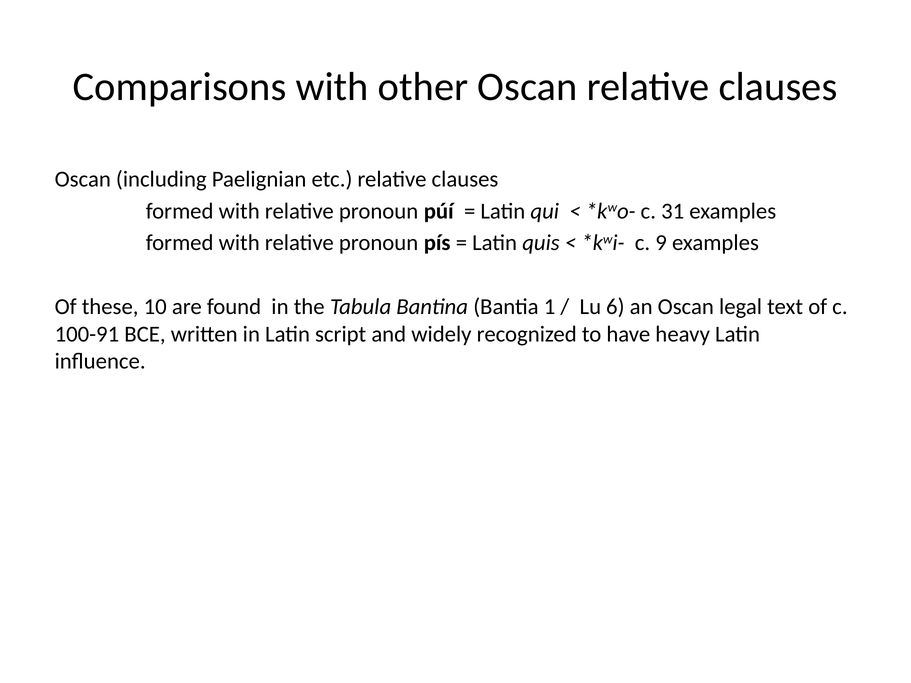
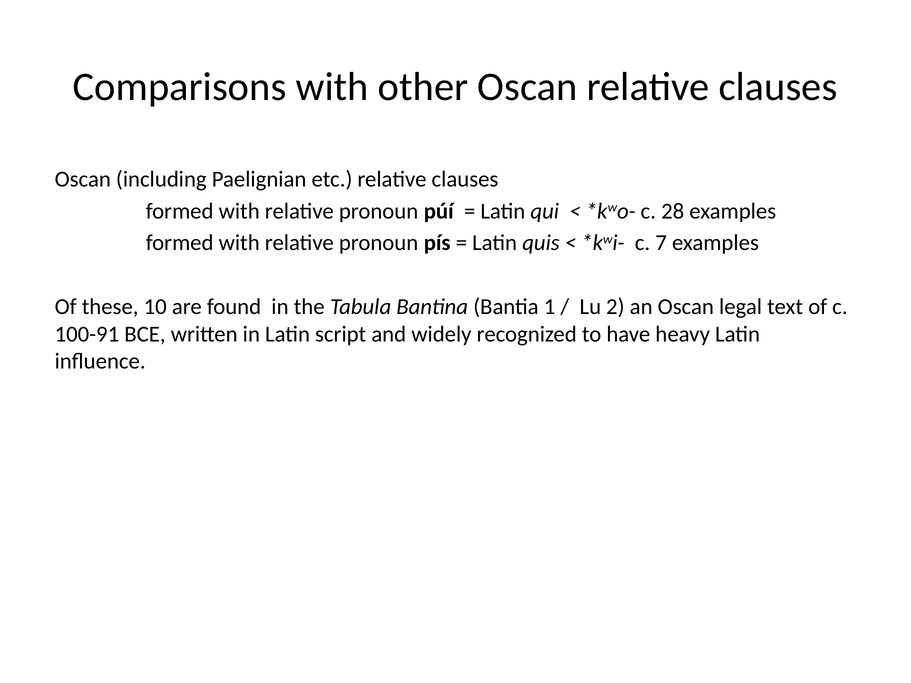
31: 31 -> 28 (673, 211)
9: 9 -> 7 (661, 243)
6: 6 -> 2 (615, 307)
